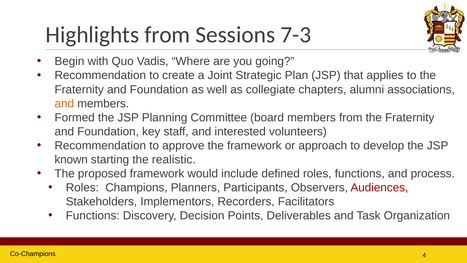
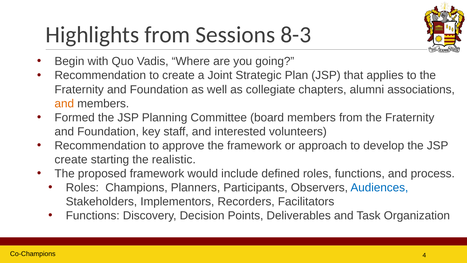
7-3: 7-3 -> 8-3 (296, 35)
known: known -> create (71, 159)
Audiences colour: red -> blue (379, 187)
